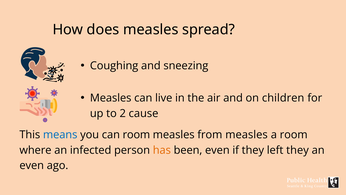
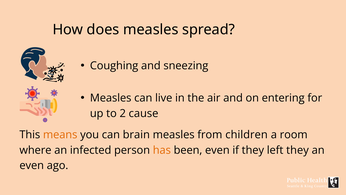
children: children -> entering (283, 98)
means colour: blue -> orange (60, 135)
can room: room -> brain (136, 135)
from measles: measles -> children (247, 135)
